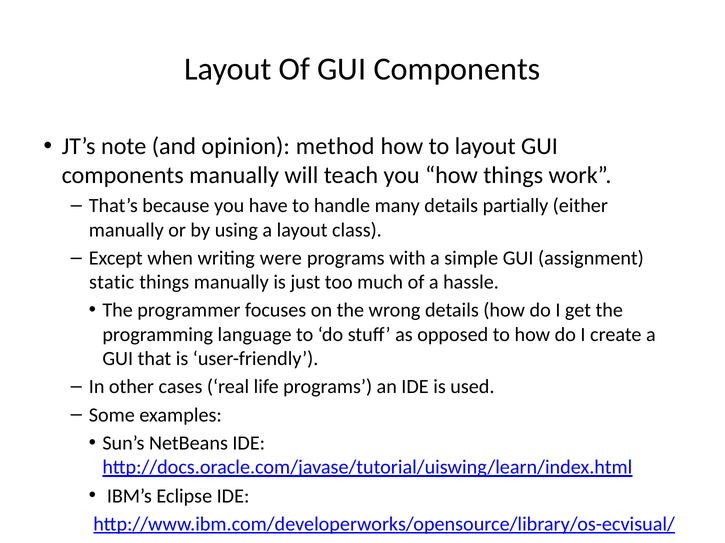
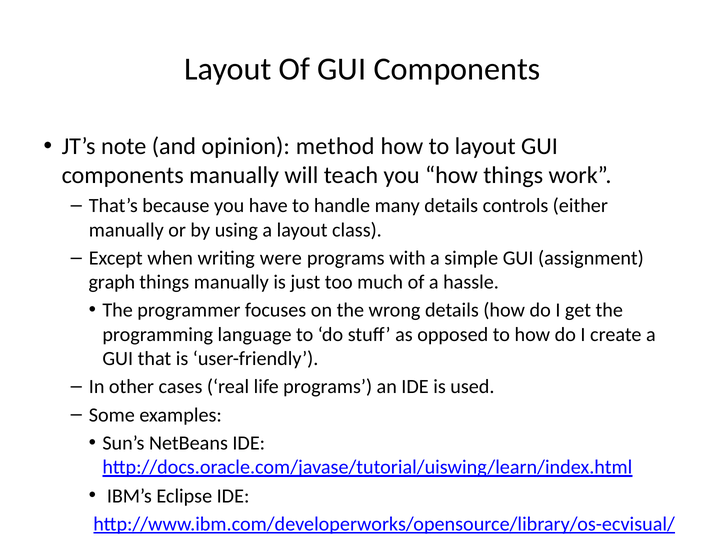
partially: partially -> controls (516, 206)
static: static -> graph (112, 283)
